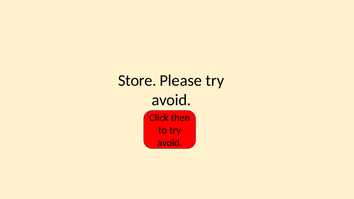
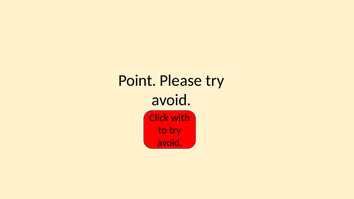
Store: Store -> Point (137, 81)
then: then -> with (180, 118)
